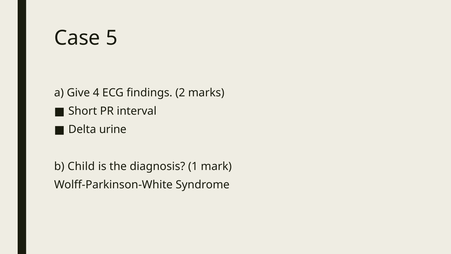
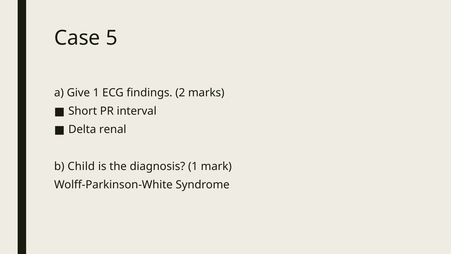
Give 4: 4 -> 1 (96, 93)
urine: urine -> renal (113, 129)
